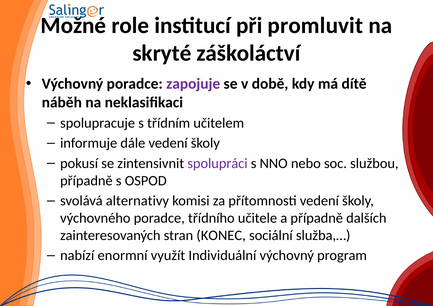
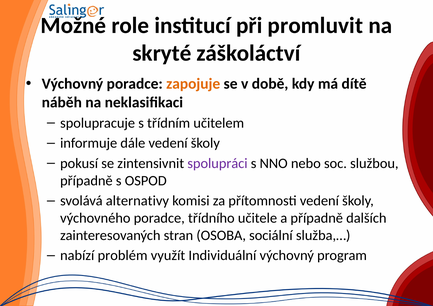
zapojuje colour: purple -> orange (193, 84)
KONEC: KONEC -> OSOBA (221, 235)
enormní: enormní -> problém (123, 256)
